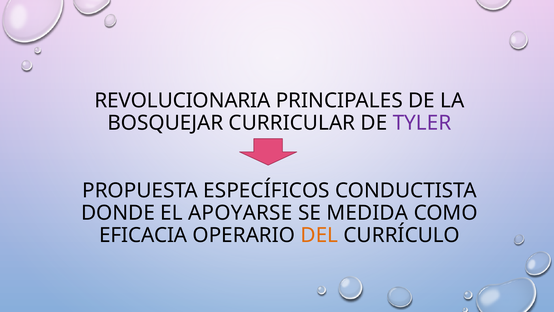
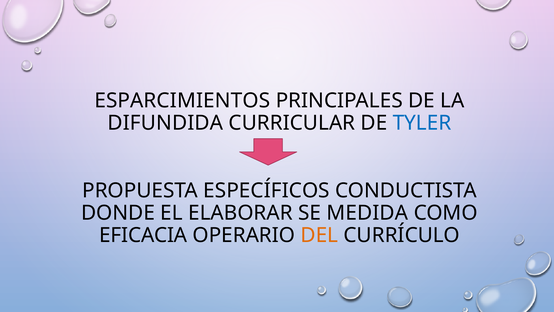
REVOLUCIONARIA: REVOLUCIONARIA -> ESPARCIMIENTOS (182, 101)
BOSQUEJAR: BOSQUEJAR -> DIFUNDIDA (165, 123)
TYLER colour: purple -> blue (422, 123)
APOYARSE: APOYARSE -> ELABORAR (240, 213)
